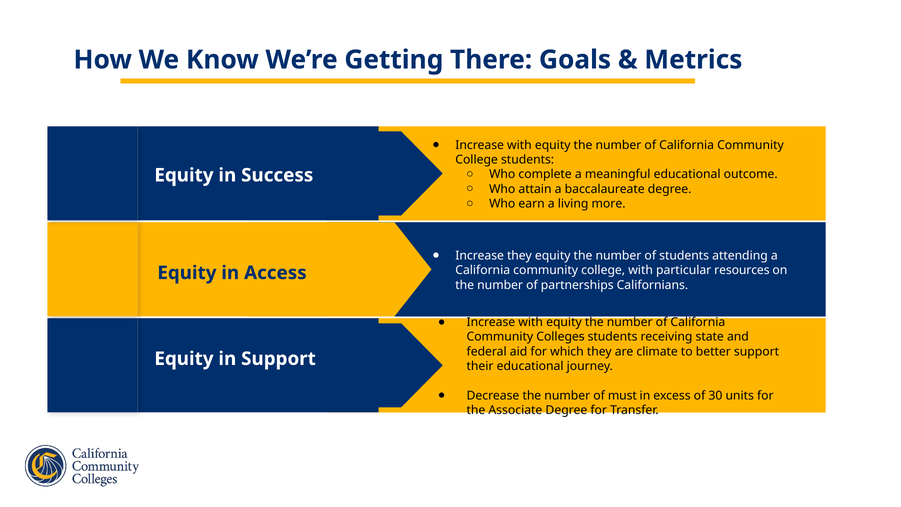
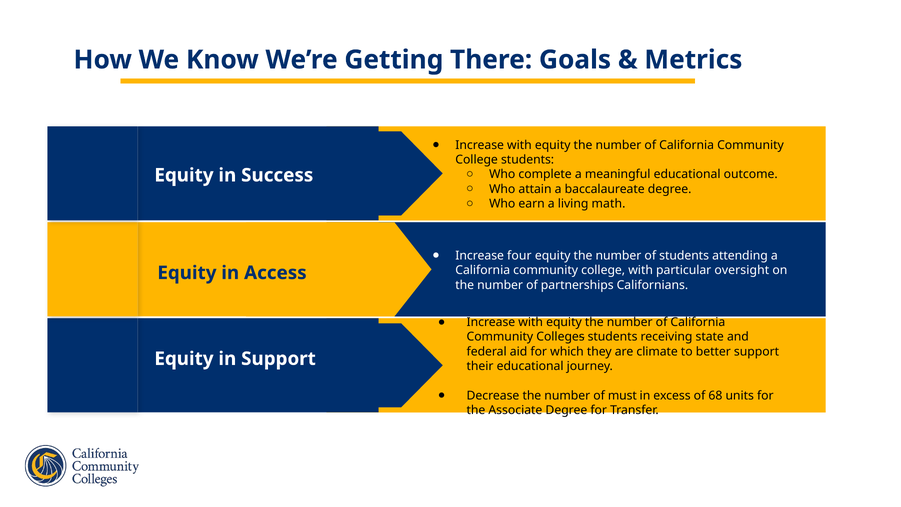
more: more -> math (608, 204)
Increase they: they -> four (519, 256)
resources: resources -> oversight (742, 270)
30: 30 -> 68 (715, 395)
